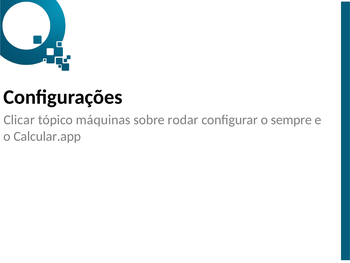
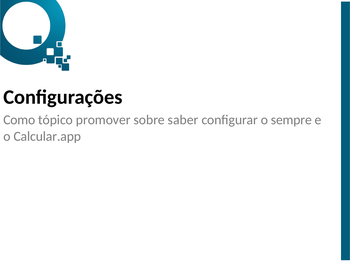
Clicar: Clicar -> Como (19, 120)
máquinas: máquinas -> promover (103, 120)
rodar: rodar -> saber (183, 120)
